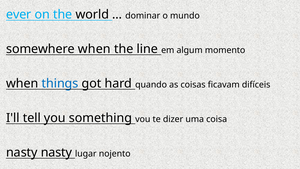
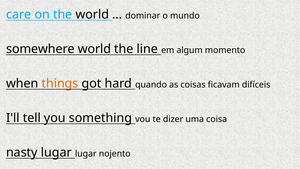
ever: ever -> care (19, 15)
somewhere when: when -> world (94, 49)
things colour: blue -> orange (60, 83)
nasty nasty: nasty -> lugar (56, 152)
